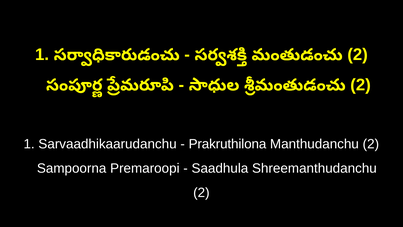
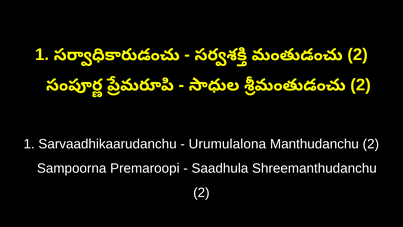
Prakruthilona: Prakruthilona -> Urumulalona (227, 144)
